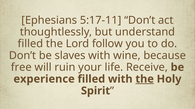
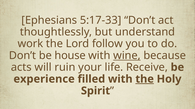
5:17-11: 5:17-11 -> 5:17-33 (101, 20)
filled: filled -> work (30, 44)
slaves: slaves -> house (70, 56)
wine underline: none -> present (127, 56)
free: free -> acts (21, 68)
